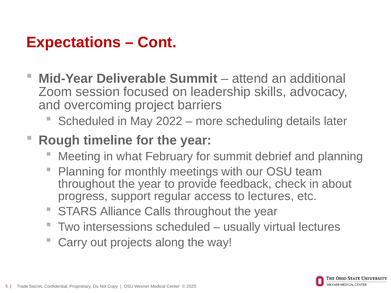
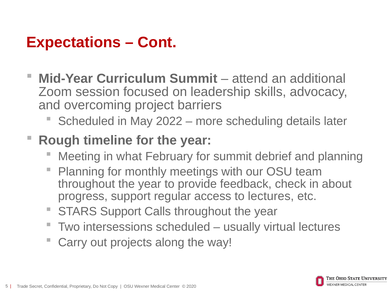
Deliverable: Deliverable -> Curriculum (131, 79)
STARS Alliance: Alliance -> Support (121, 212)
